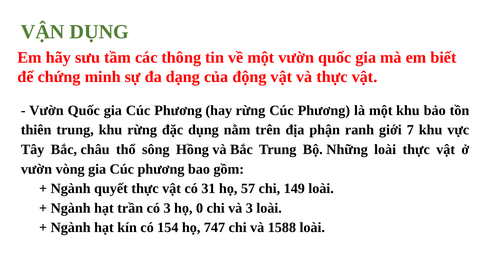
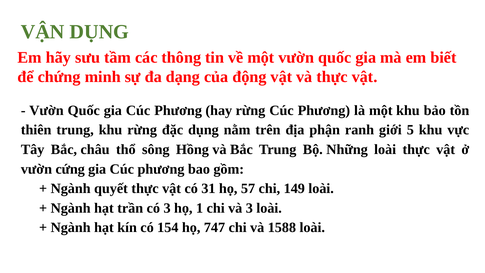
7: 7 -> 5 (410, 130)
vòng: vòng -> cứng (70, 169)
0: 0 -> 1 (200, 208)
